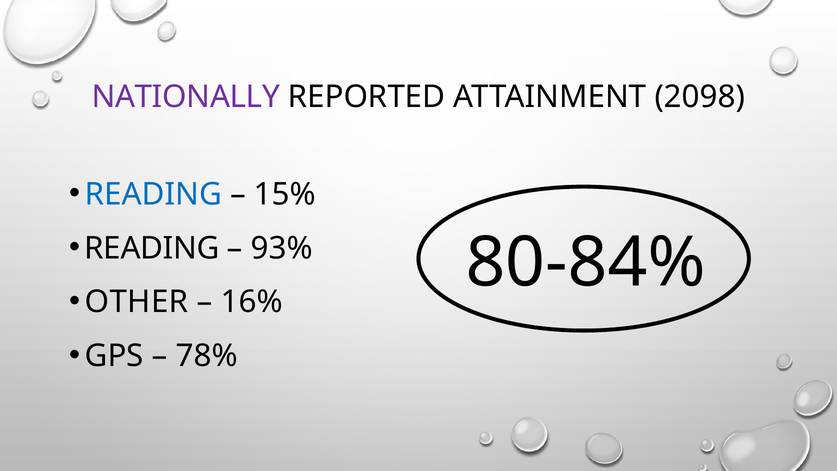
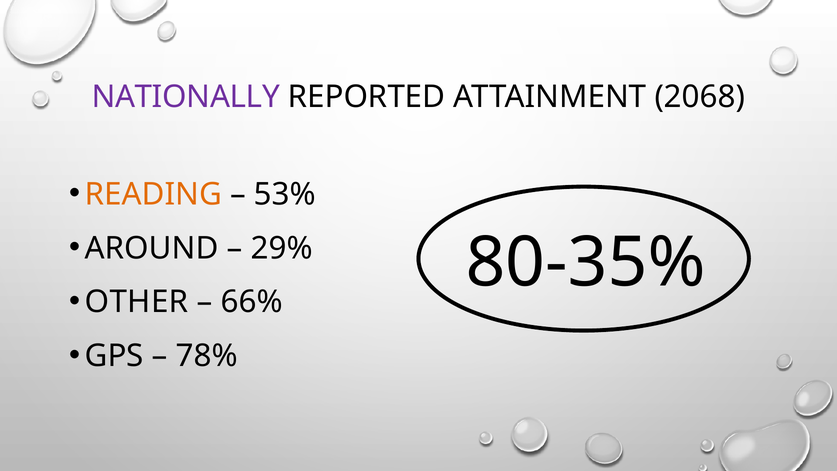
2098: 2098 -> 2068 (700, 97)
READING colour: blue -> orange (153, 194)
15%: 15% -> 53% (285, 194)
READING: READING -> AROUND (152, 248)
93%: 93% -> 29% (282, 248)
80-84%: 80-84% -> 80-35% (586, 263)
16%: 16% -> 66% (252, 302)
